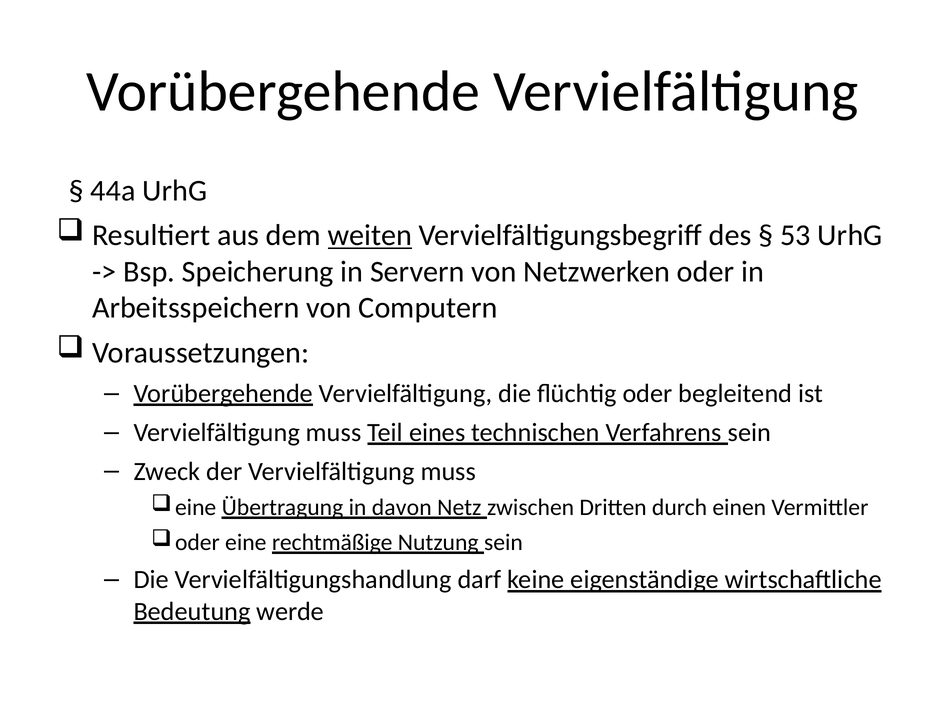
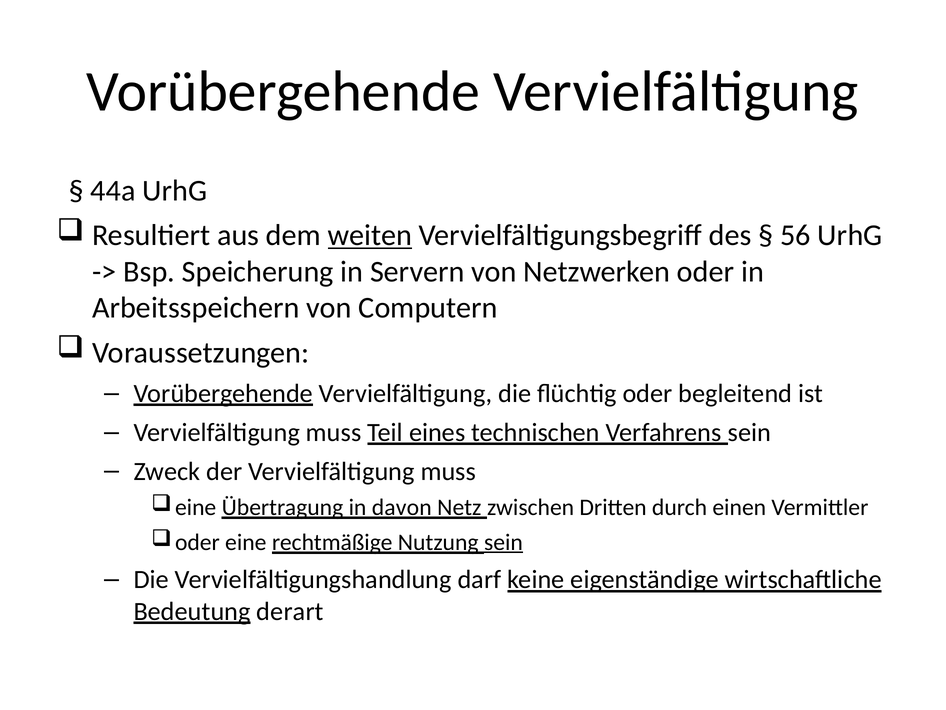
53: 53 -> 56 (795, 235)
sein underline: none -> present (503, 542)
werde: werde -> derart (290, 611)
